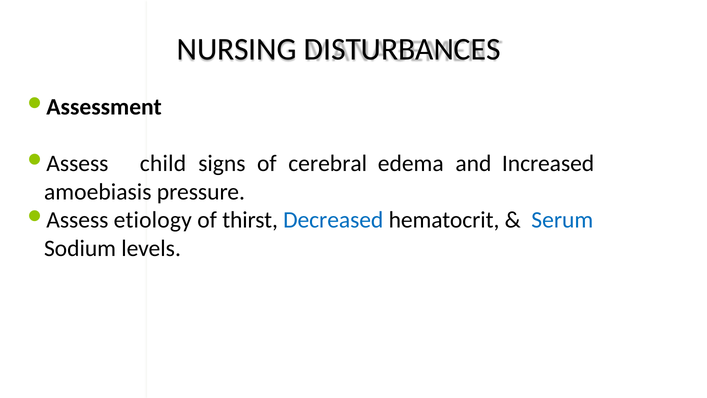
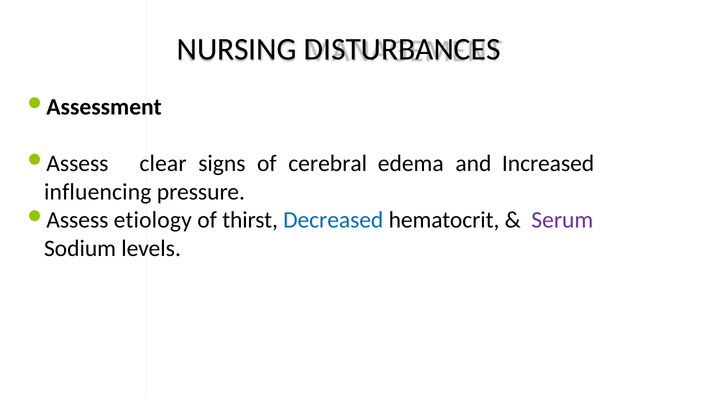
child: child -> clear (163, 163)
amoebiasis: amoebiasis -> influencing (98, 192)
Serum colour: blue -> purple (562, 220)
